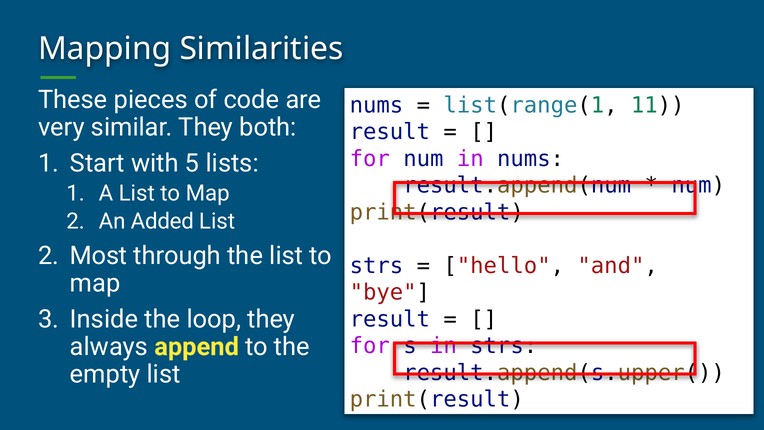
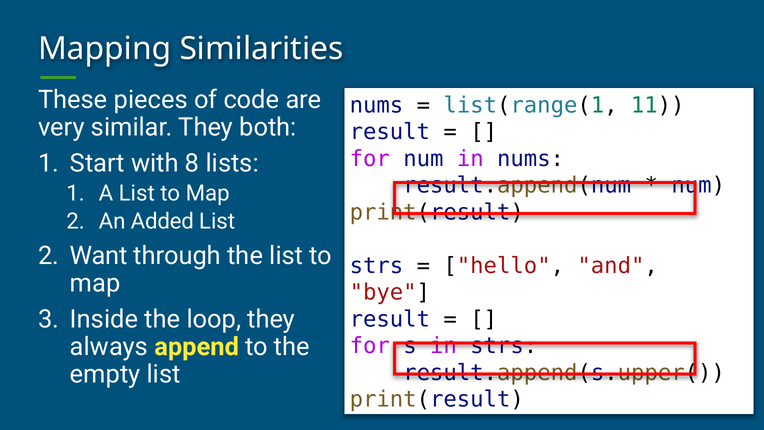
5: 5 -> 8 (192, 163)
Most: Most -> Want (99, 256)
